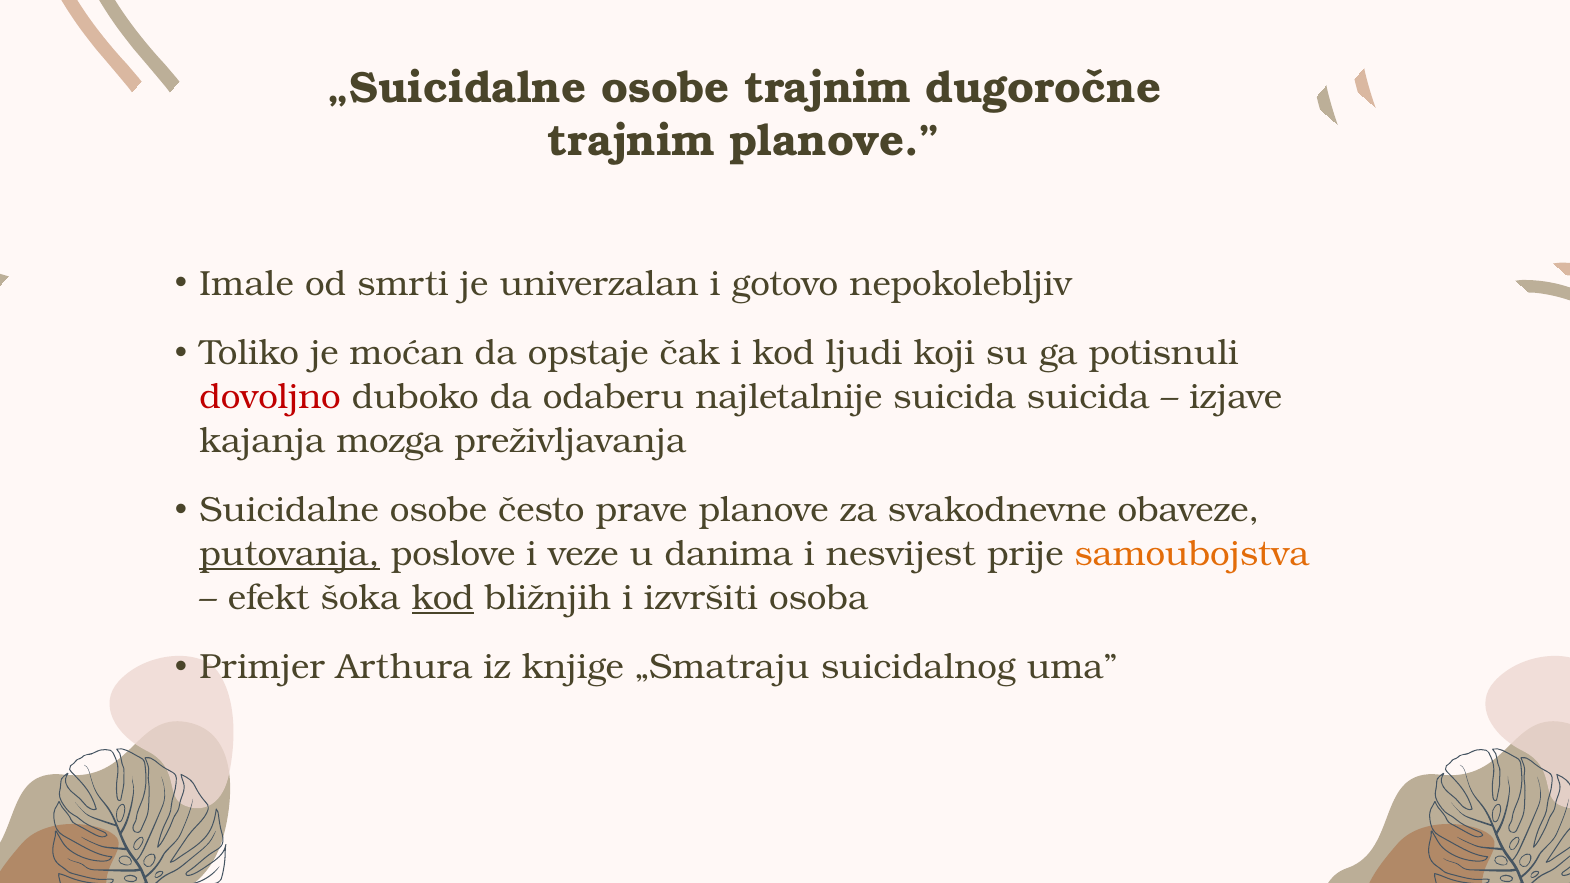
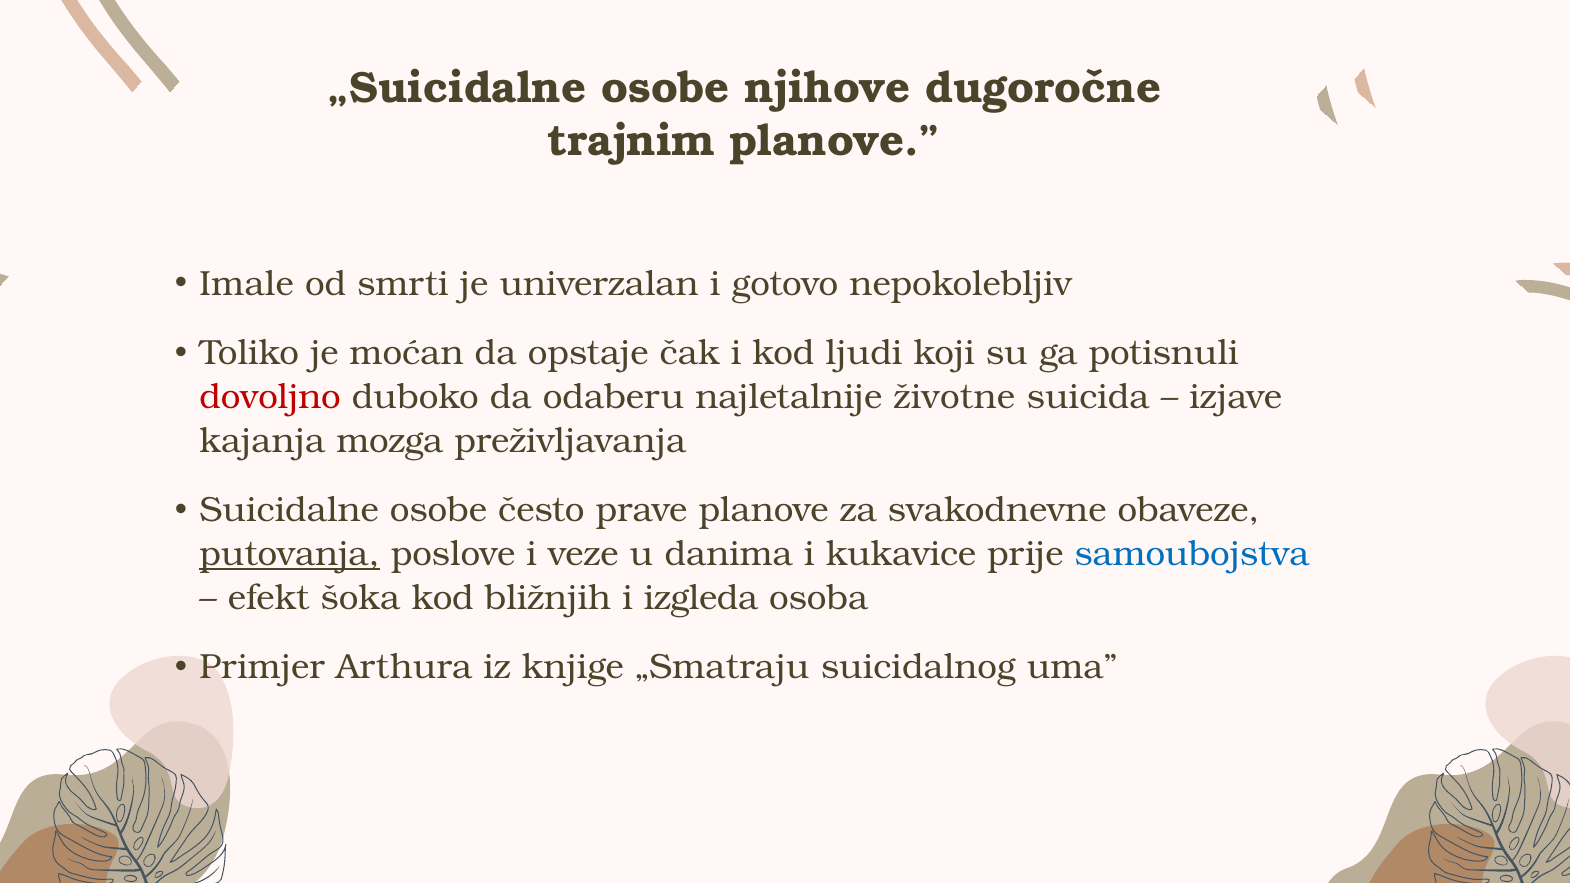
osobe trajnim: trajnim -> njihove (828, 89)
najletalnije suicida: suicida -> životne (954, 397)
nesvijest: nesvijest -> kukavice (901, 554)
samoubojstva colour: orange -> blue (1192, 554)
kod underline: present -> none (443, 598)
izvršiti: izvršiti -> izgleda (701, 598)
